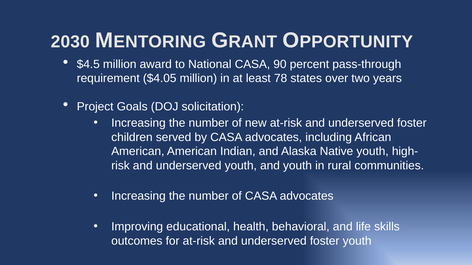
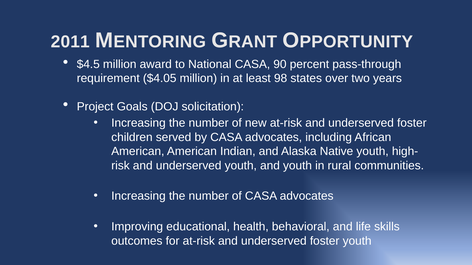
2030: 2030 -> 2011 (70, 42)
78: 78 -> 98 (281, 78)
